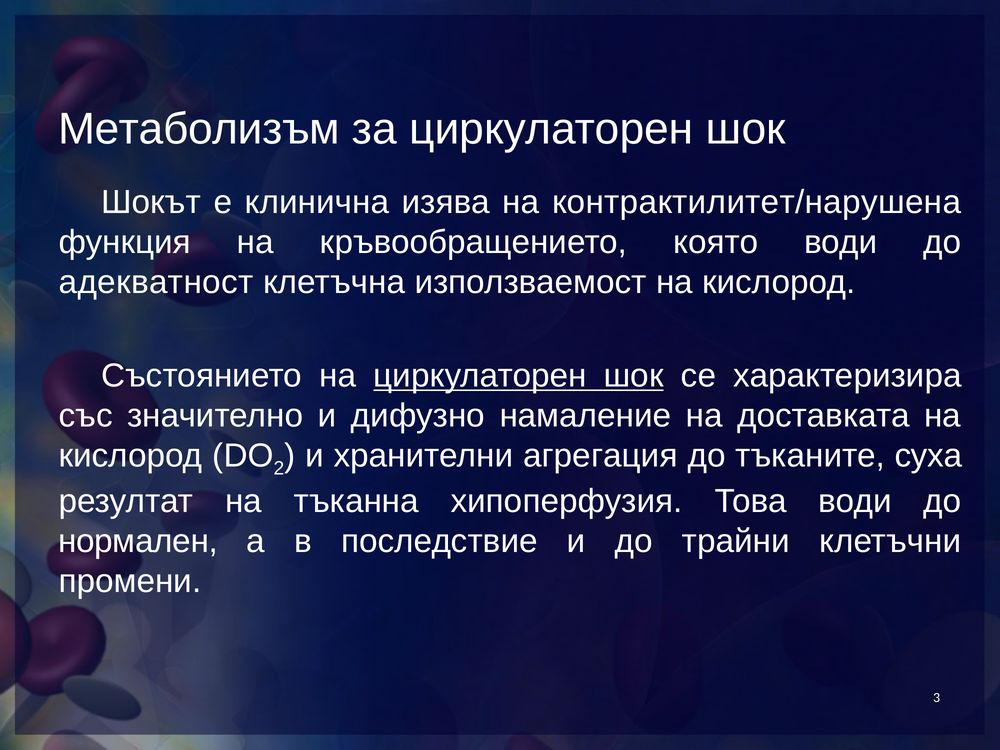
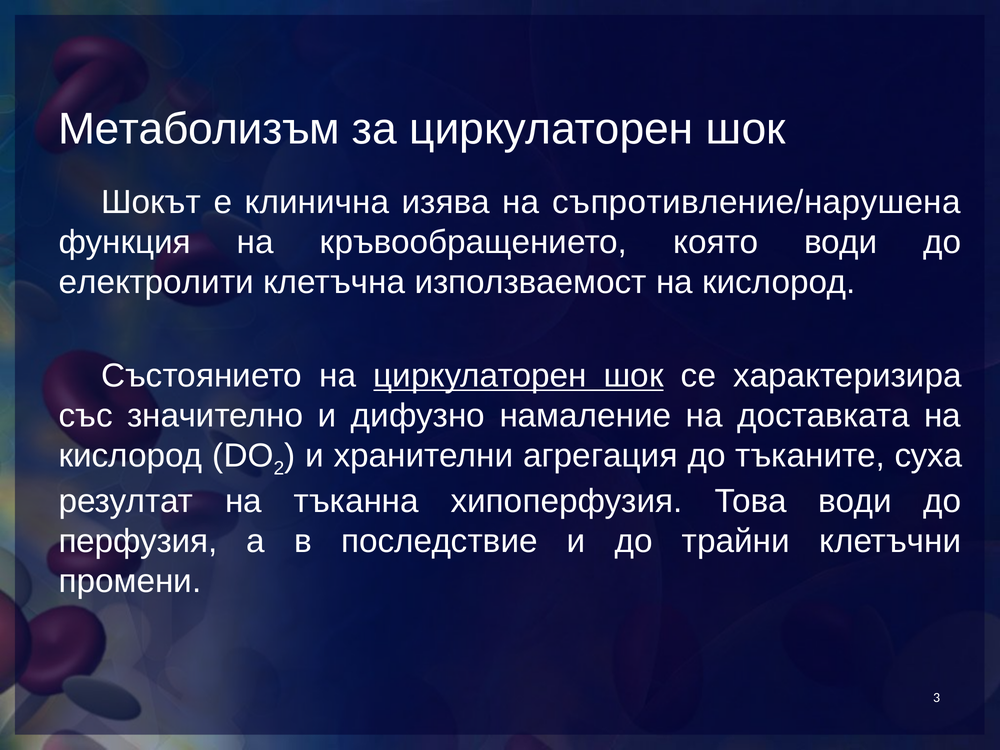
контрактилитет/нарушена: контрактилитет/нарушена -> съпротивление/нарушена (757, 202)
адекватност: адекватност -> електролити (156, 282)
нормален: нормален -> перфузия (138, 541)
